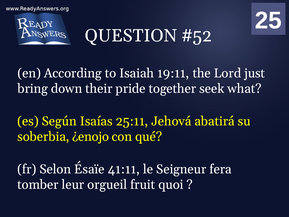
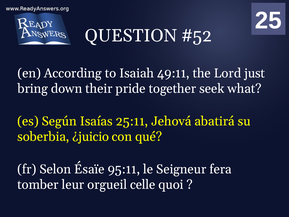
19:11: 19:11 -> 49:11 (173, 73)
¿enojo: ¿enojo -> ¿juicio (91, 136)
41:11: 41:11 -> 95:11 (124, 169)
fruit: fruit -> celle (143, 184)
